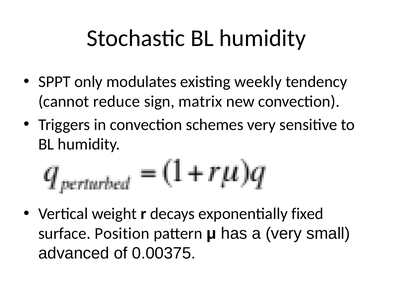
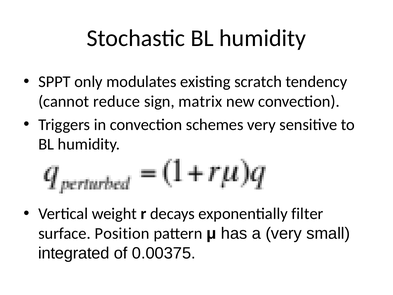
weekly: weekly -> scratch (258, 82)
fixed: fixed -> filter (307, 214)
advanced: advanced -> integrated (74, 253)
